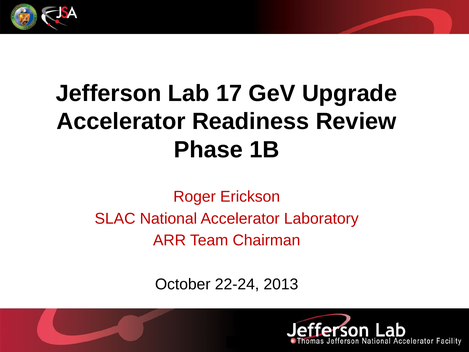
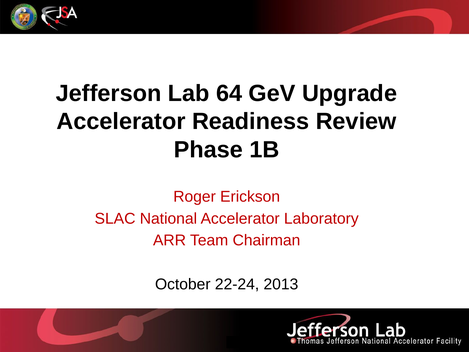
17: 17 -> 64 (229, 93)
